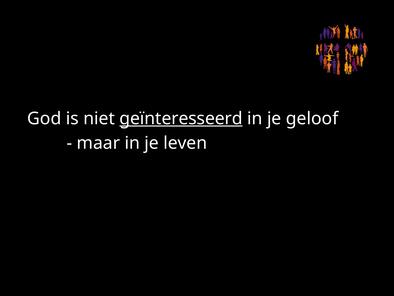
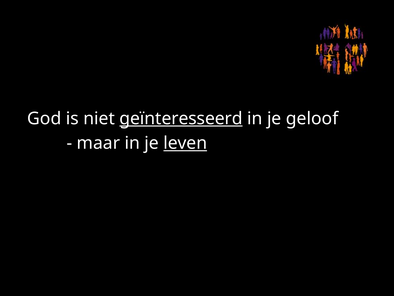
leven underline: none -> present (185, 143)
